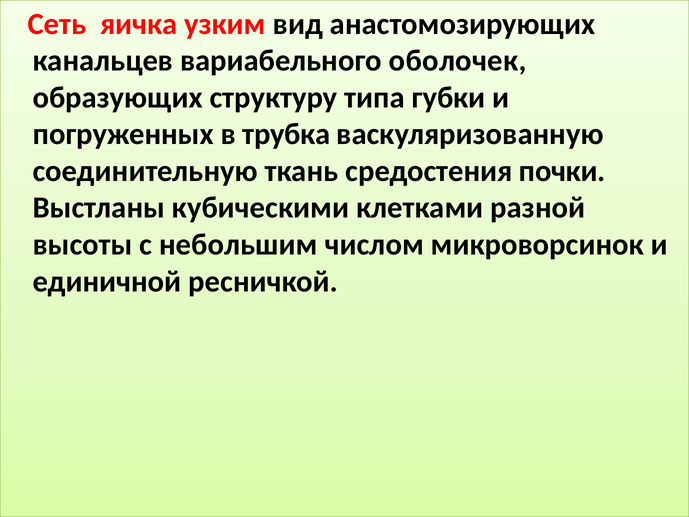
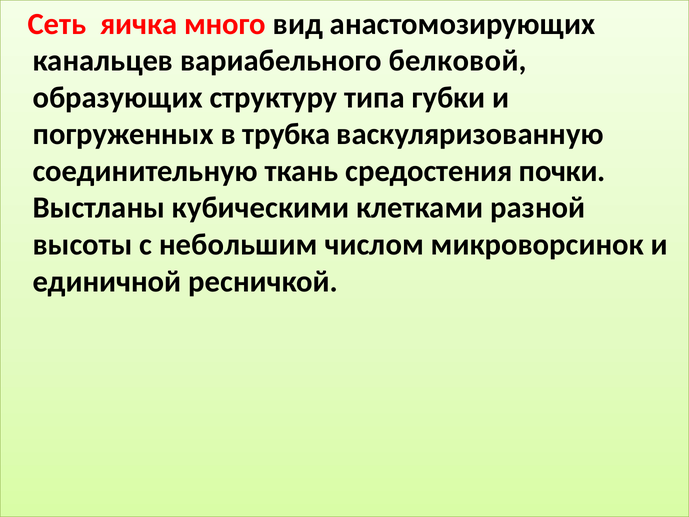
узким: узким -> много (225, 24)
оболочек: оболочек -> белковой (458, 61)
